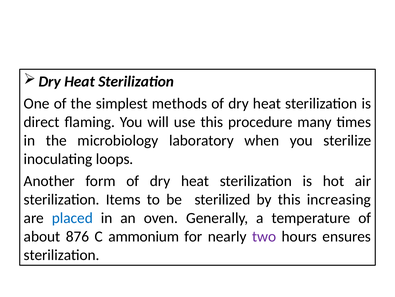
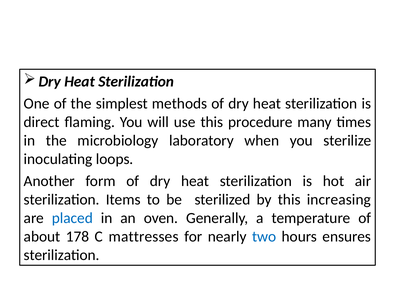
876: 876 -> 178 (78, 236)
ammonium: ammonium -> mattresses (144, 236)
two colour: purple -> blue (264, 236)
